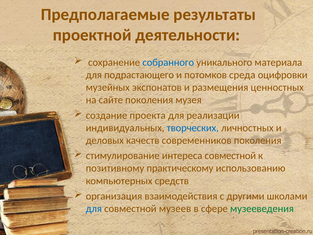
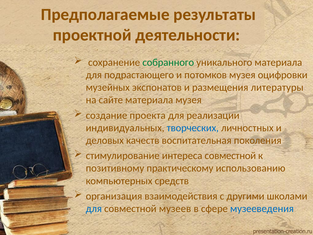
собранного colour: blue -> green (168, 62)
потомков среда: среда -> музея (242, 75)
ценностных: ценностных -> литературы (277, 87)
сайте поколения: поколения -> материала (149, 100)
современников: современников -> воспитательная (197, 140)
музееведения colour: green -> blue (262, 208)
